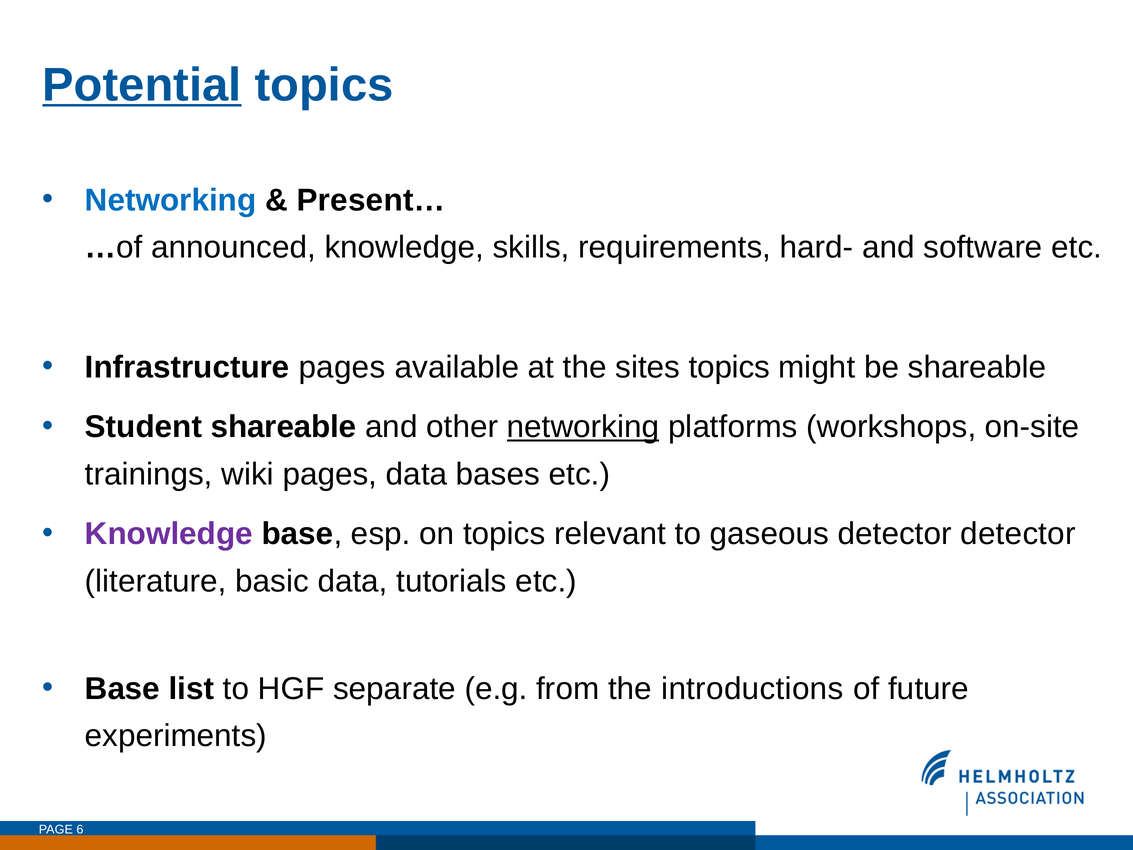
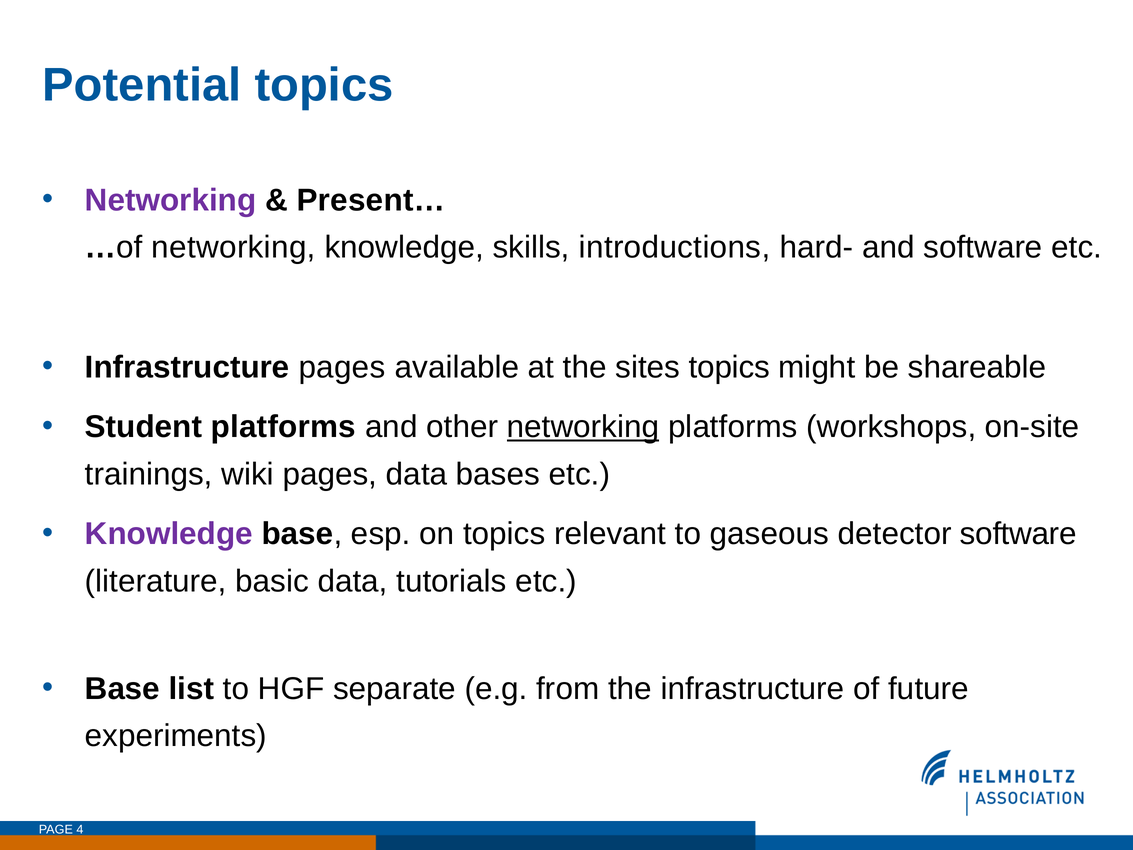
Potential underline: present -> none (142, 85)
Networking colour: blue -> purple (171, 200)
…of announced: announced -> networking (233, 247)
requirements: requirements -> introductions (675, 247)
Student shareable: shareable -> platforms (283, 427)
detector detector: detector -> software (1018, 534)
the introductions: introductions -> infrastructure (753, 689)
6: 6 -> 4 (80, 829)
